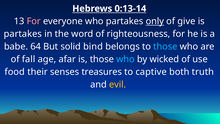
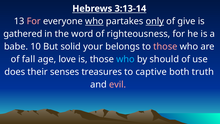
0:13-14: 0:13-14 -> 3:13-14 (130, 9)
who underline: none -> present (94, 21)
partakes: partakes -> gathered (23, 34)
64: 64 -> 10 (36, 47)
bind: bind -> your (93, 47)
those colour: light blue -> pink (165, 47)
afar: afar -> love (67, 59)
wicked: wicked -> should (164, 59)
food: food -> does (15, 72)
evil colour: yellow -> pink (118, 84)
